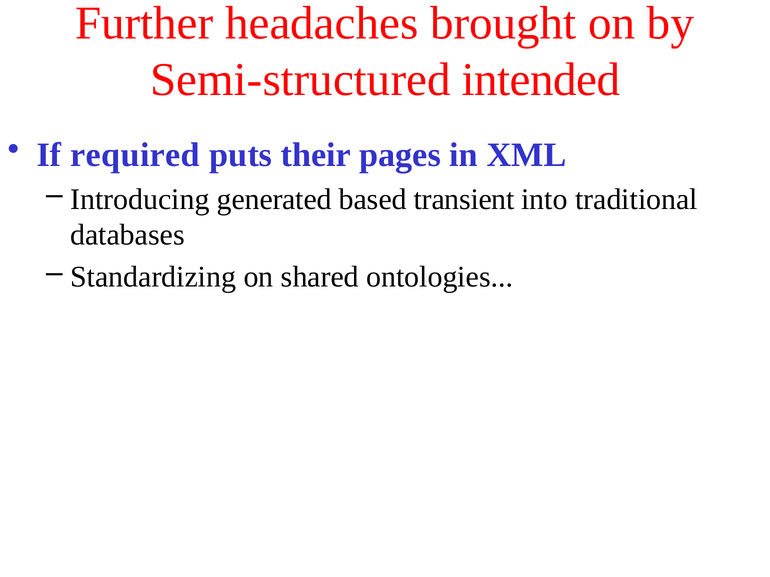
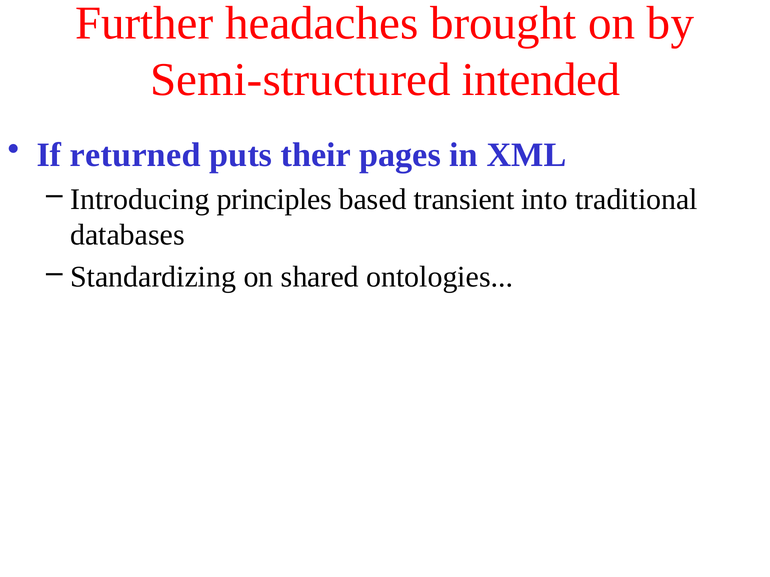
required: required -> returned (135, 155)
generated: generated -> principles (274, 199)
